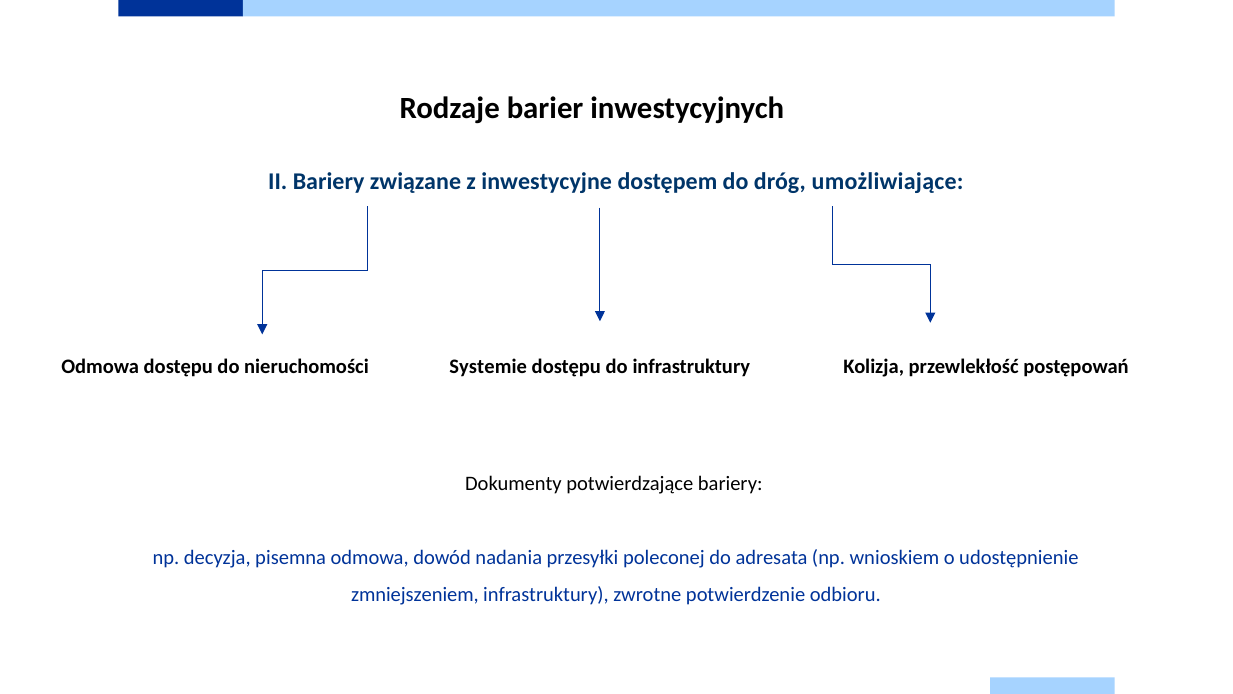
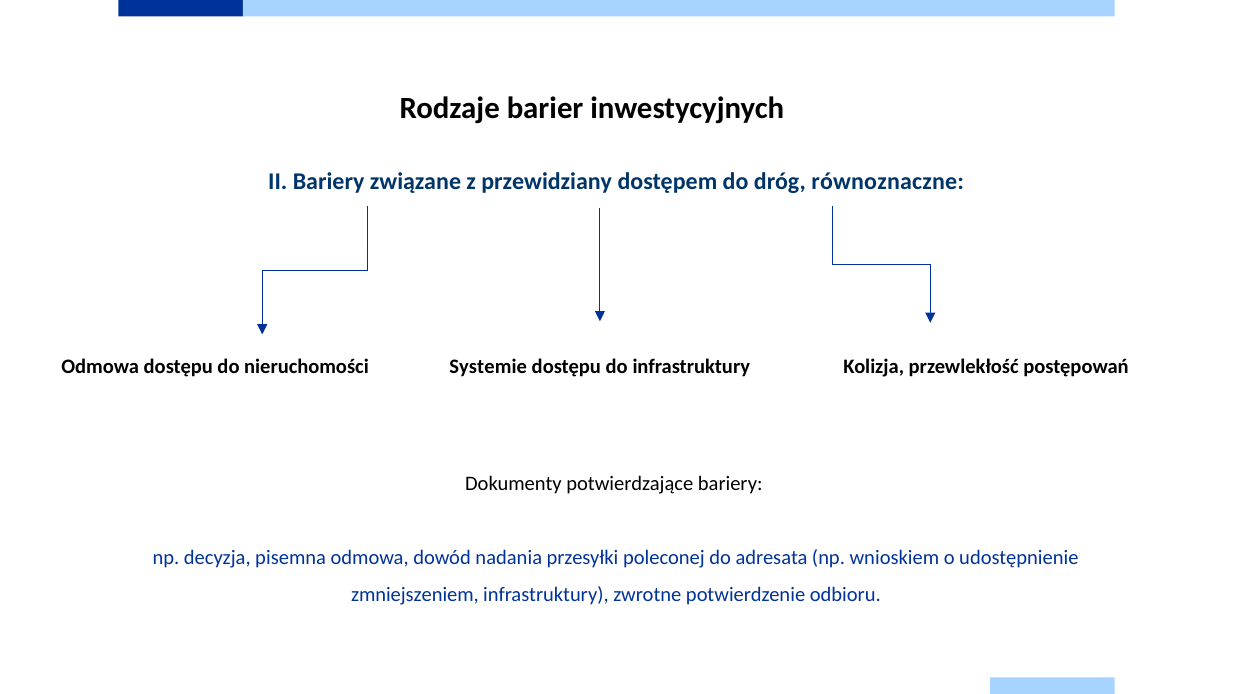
inwestycyjne: inwestycyjne -> przewidziany (547, 182)
umożliwiające: umożliwiające -> równoznaczne (888, 182)
